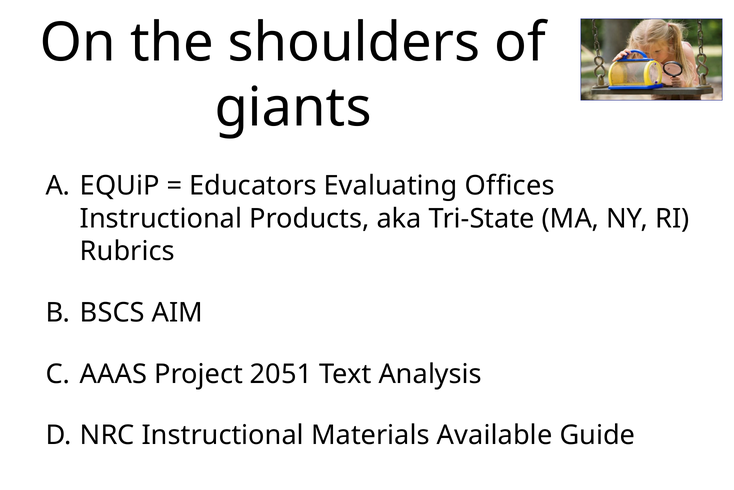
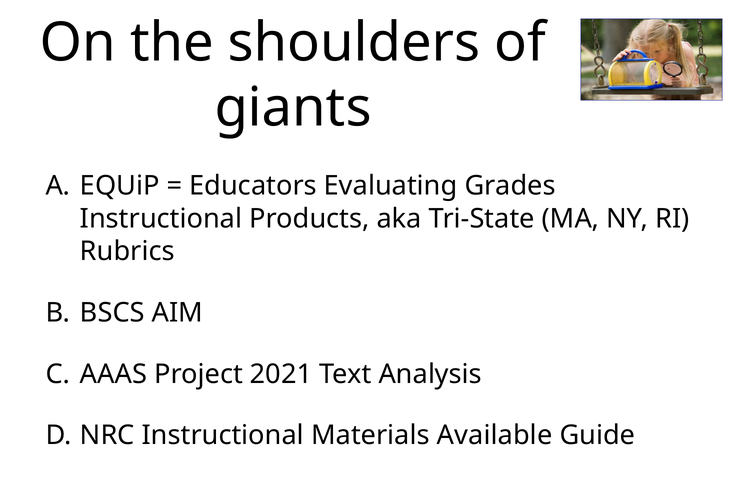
Offices: Offices -> Grades (510, 186)
2051: 2051 -> 2021 (281, 374)
